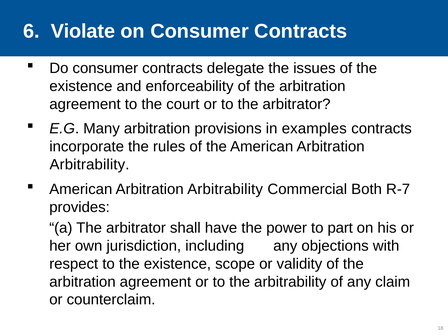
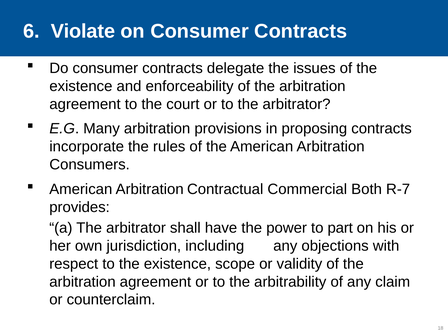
examples: examples -> proposing (314, 129)
Arbitrability: Arbitrability -> Consumers (90, 165)
Arbitrability: Arbitrability -> Contractual (225, 189)
